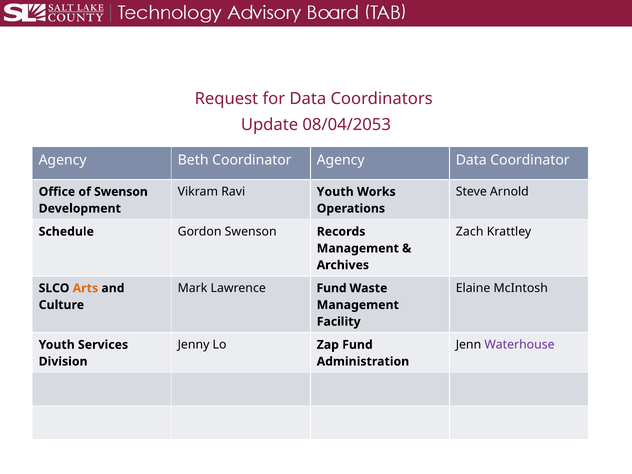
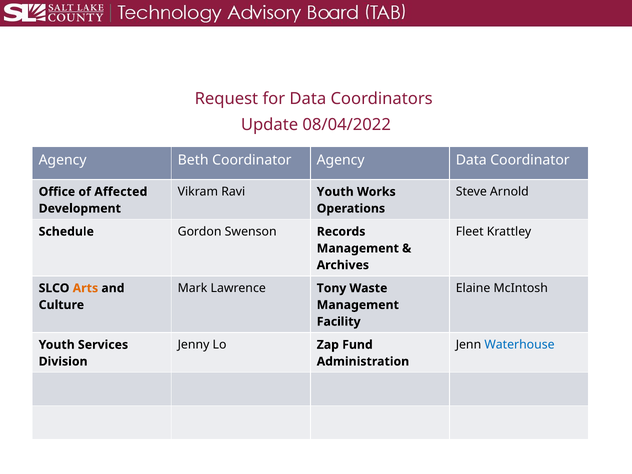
08/04/2053: 08/04/2053 -> 08/04/2022 (347, 125)
of Swenson: Swenson -> Affected (121, 192)
Zach: Zach -> Fleet (470, 232)
Lawrence Fund: Fund -> Tony (332, 288)
Waterhouse colour: purple -> blue (519, 345)
